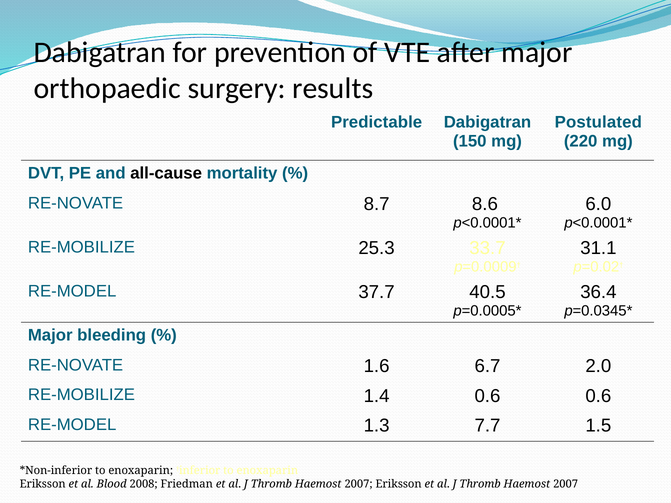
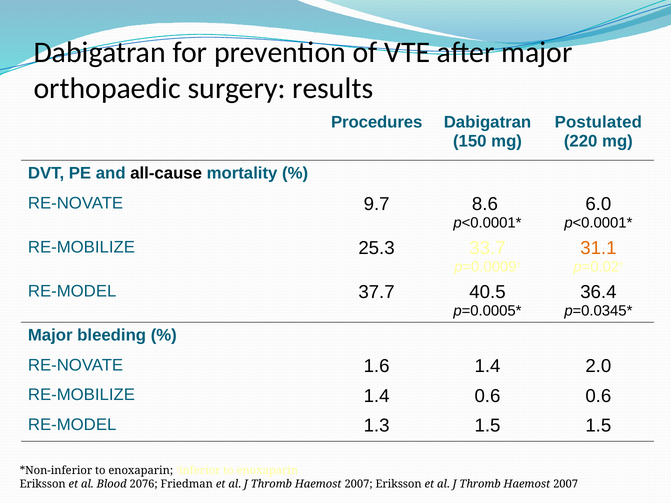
Predictable: Predictable -> Procedures (377, 122)
8.7: 8.7 -> 9.7 (377, 204)
31.1 colour: black -> orange (598, 248)
1.6 6.7: 6.7 -> 1.4 (488, 366)
1.3 7.7: 7.7 -> 1.5 (488, 426)
2008: 2008 -> 2076 (144, 484)
